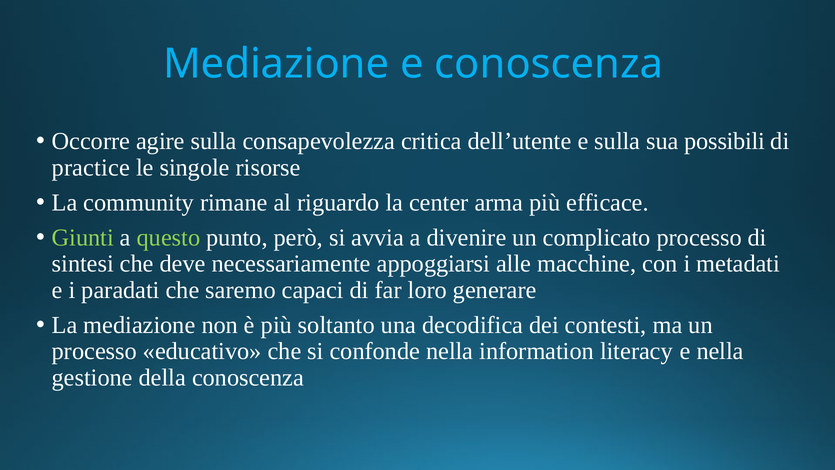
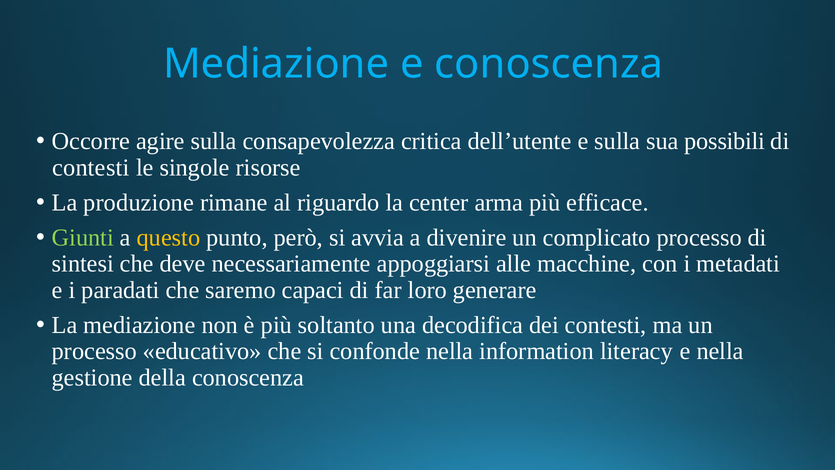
practice: practice -> contesti (91, 167)
community: community -> produzione (139, 202)
questo colour: light green -> yellow (169, 237)
